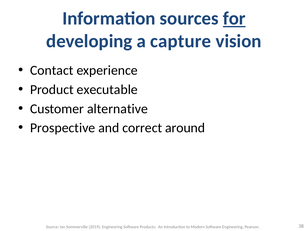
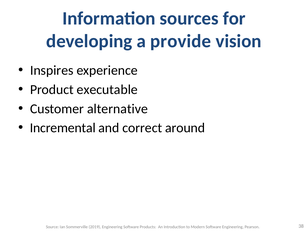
for underline: present -> none (234, 19)
capture: capture -> provide (181, 41)
Contact: Contact -> Inspires (52, 70)
Prospective: Prospective -> Incremental (63, 128)
